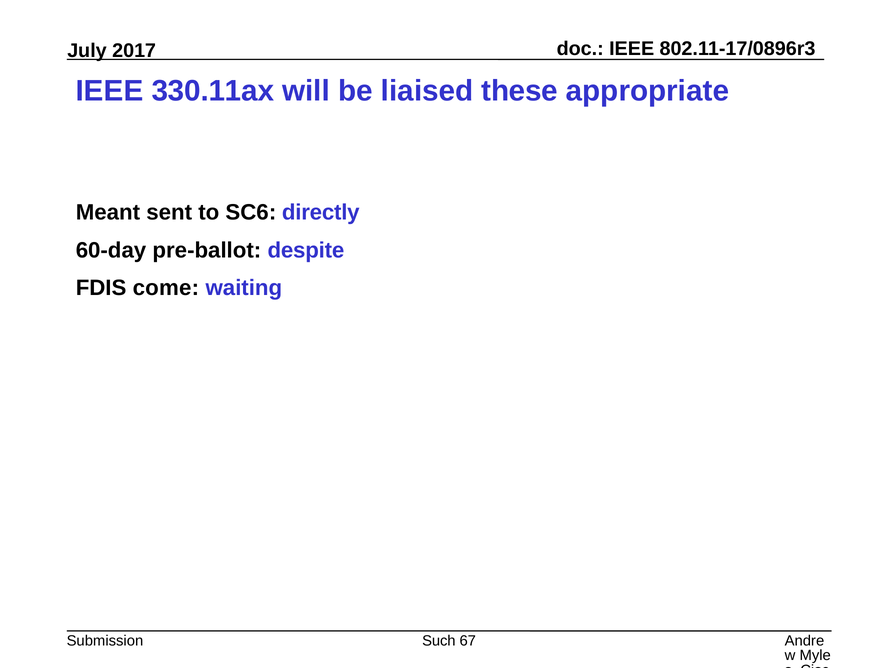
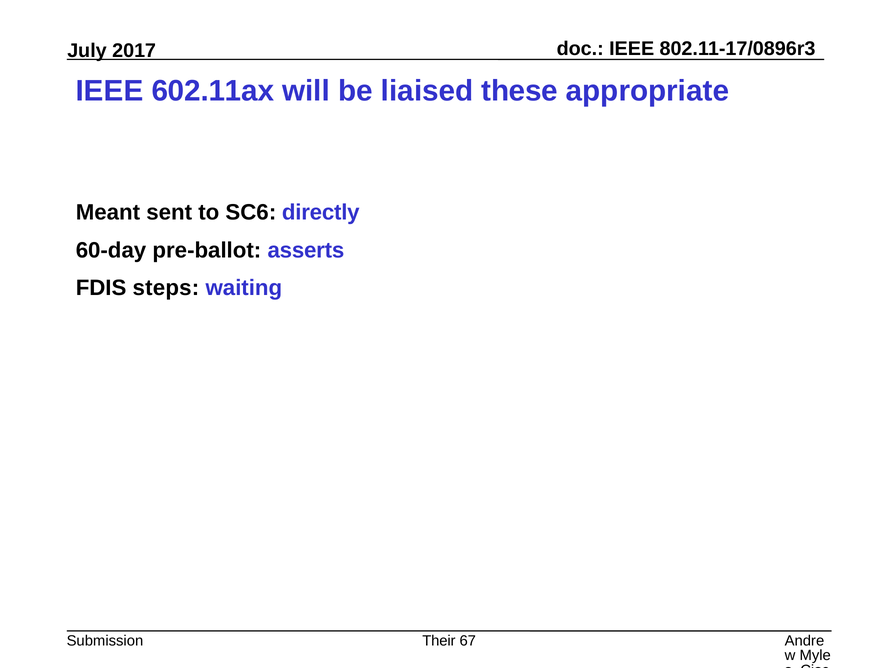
330.11ax: 330.11ax -> 602.11ax (213, 91)
despite: despite -> asserts (306, 250)
come: come -> steps (166, 288)
Such: Such -> Their (439, 641)
